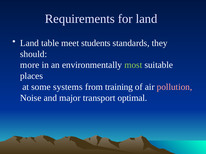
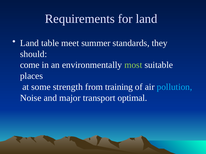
students: students -> summer (96, 43)
more: more -> come (30, 65)
systems: systems -> strength (68, 87)
pollution colour: pink -> light blue (175, 87)
